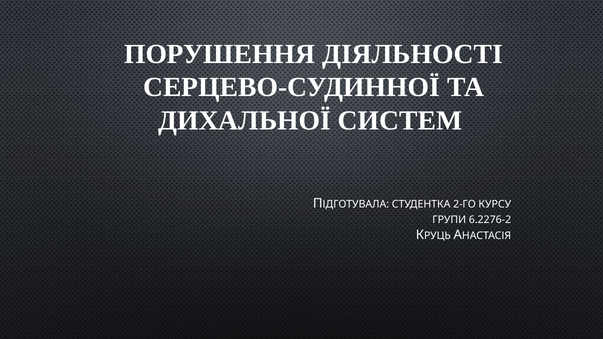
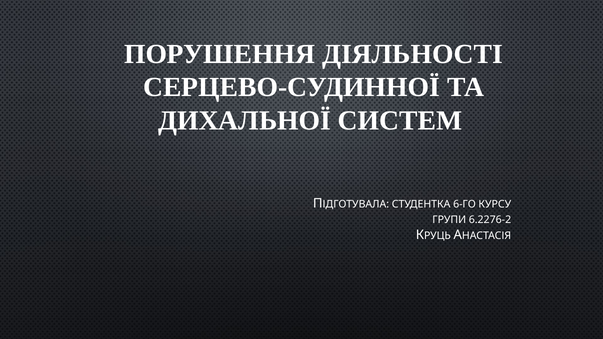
2-ГО: 2-ГО -> 6-ГО (465, 204)
